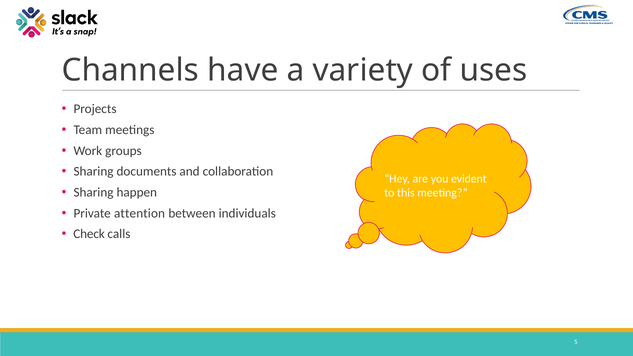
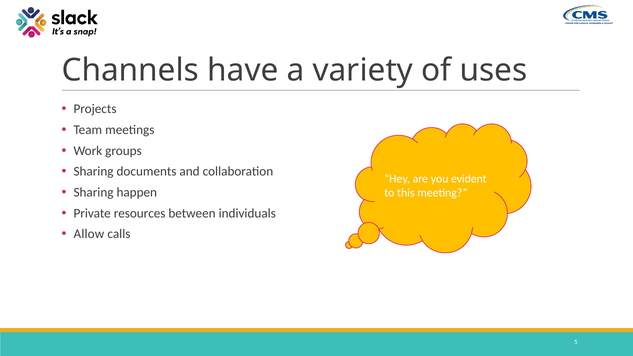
attention: attention -> resources (140, 213)
Check: Check -> Allow (89, 234)
